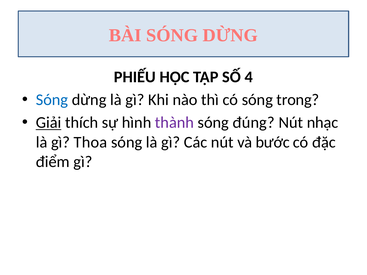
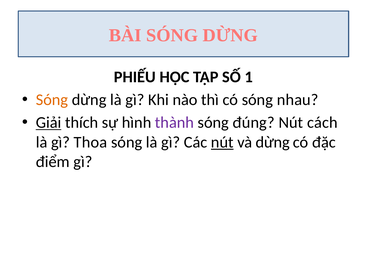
4: 4 -> 1 (249, 77)
Sóng colour: blue -> orange (52, 100)
trong: trong -> nhau (298, 100)
nhạc: nhạc -> cách (322, 123)
nút underline: none -> present (222, 142)
và bước: bước -> dừng (273, 142)
